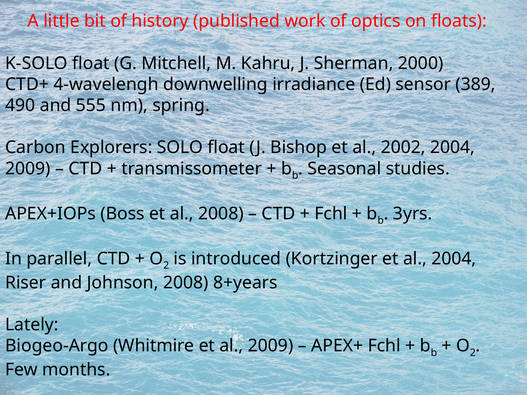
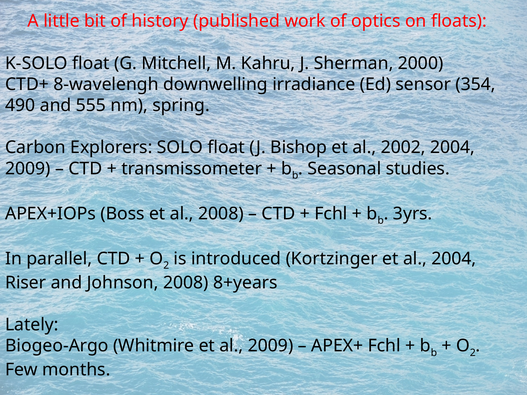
4-wavelengh: 4-wavelengh -> 8-wavelengh (106, 84)
389: 389 -> 354 (476, 84)
